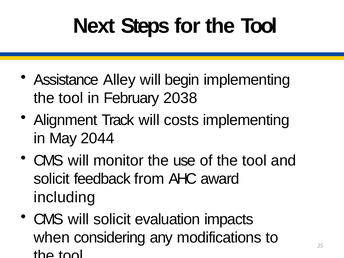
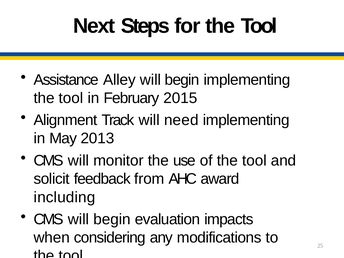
2038: 2038 -> 2015 (180, 98)
costs: costs -> need (181, 120)
2044: 2044 -> 2013 (97, 138)
CMS will solicit: solicit -> begin (112, 219)
